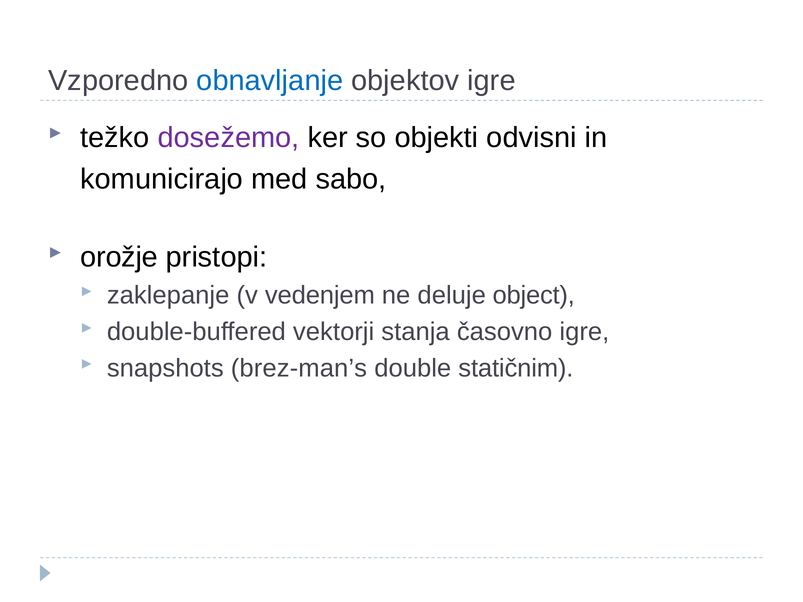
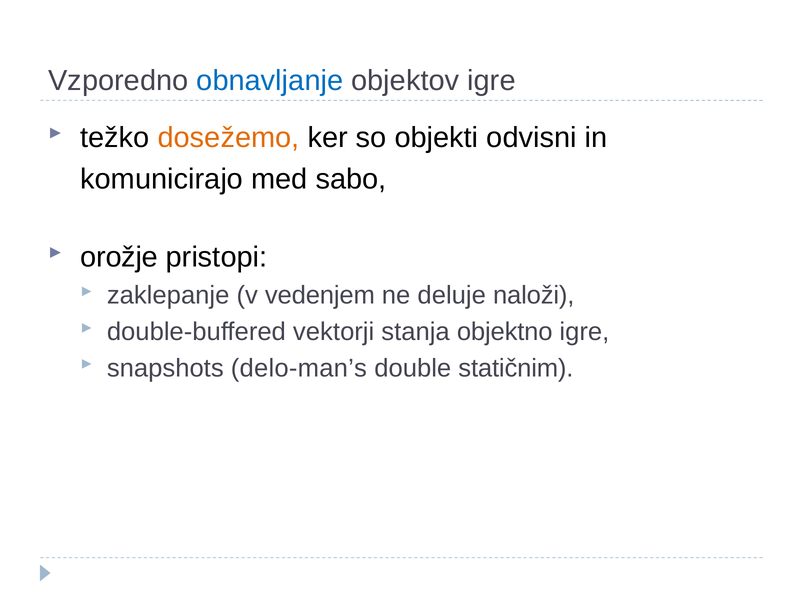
dosežemo colour: purple -> orange (229, 138)
object: object -> naloži (534, 295)
časovno: časovno -> objektno (505, 332)
brez-man’s: brez-man’s -> delo-man’s (299, 368)
